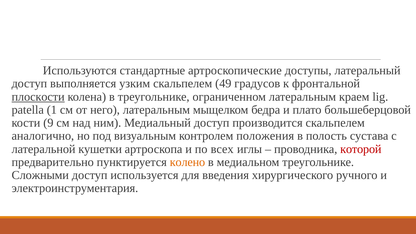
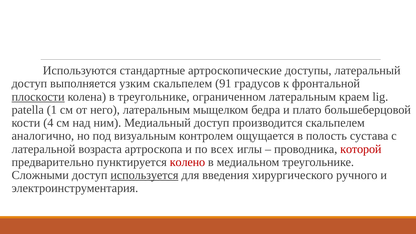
49: 49 -> 91 (223, 84)
9: 9 -> 4 (48, 123)
положения: положения -> ощущается (265, 136)
кушетки: кушетки -> возраста (100, 149)
колено colour: orange -> red (187, 162)
используется underline: none -> present (144, 175)
